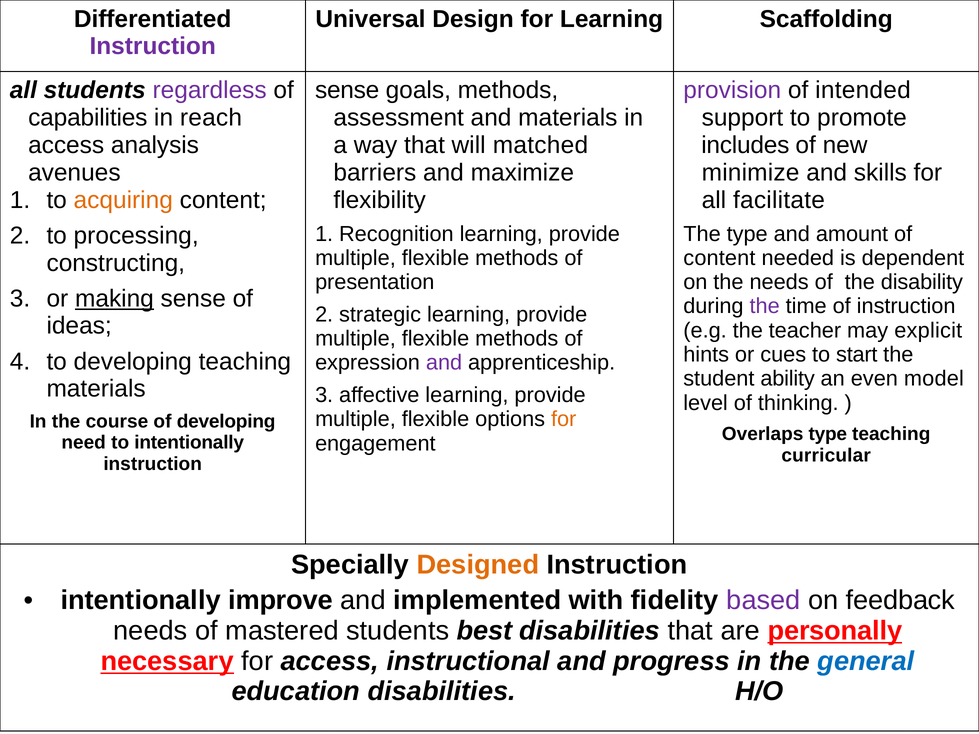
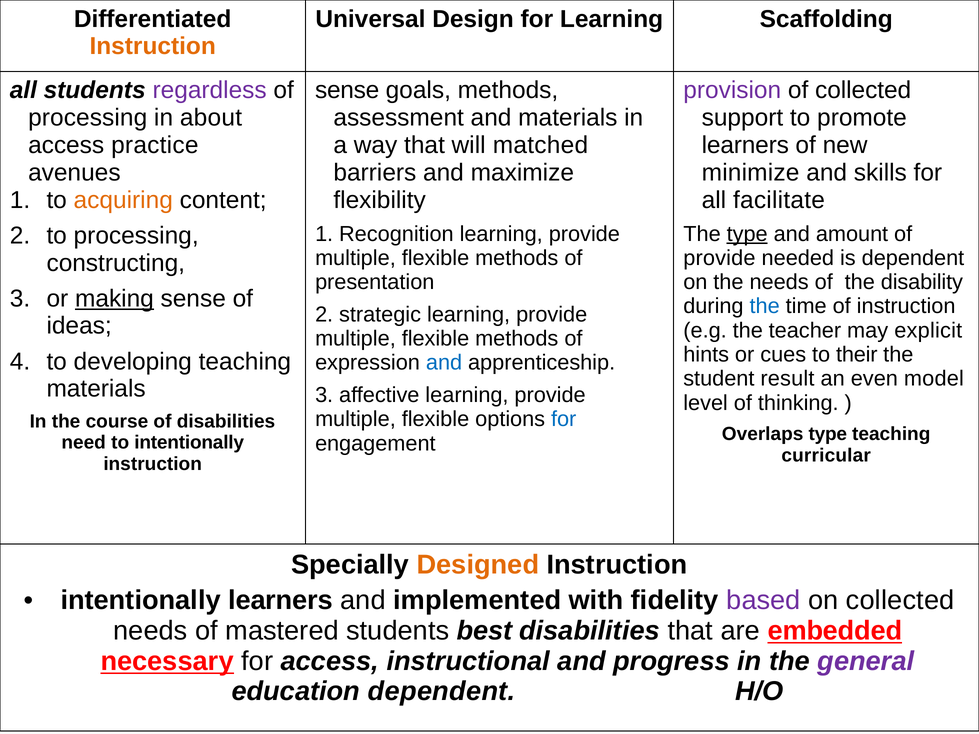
Instruction colour: purple -> orange (153, 46)
of intended: intended -> collected (863, 90)
capabilities: capabilities -> processing (88, 118)
reach: reach -> about (211, 118)
analysis: analysis -> practice (155, 145)
includes: includes -> learners (745, 145)
type underline: none -> present (747, 234)
content: content -> provide (719, 258)
the colour: purple -> blue (765, 306)
start: start -> their (857, 355)
and colour: purple -> blue (444, 363)
ability: ability -> result (787, 379)
for colour: orange -> blue (564, 419)
of developing: developing -> disabilities (226, 421)
intentionally improve: improve -> learners (280, 601)
on feedback: feedback -> collected (900, 601)
personally: personally -> embedded (835, 631)
general colour: blue -> purple (866, 661)
education disabilities: disabilities -> dependent (442, 692)
